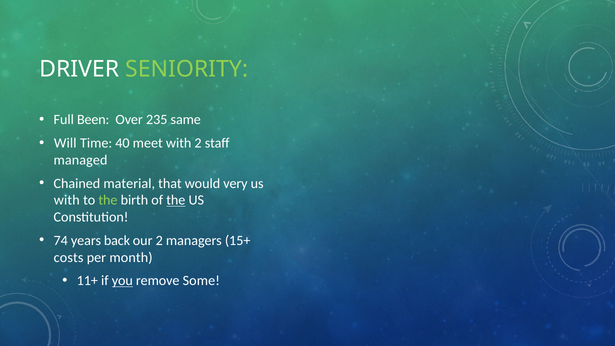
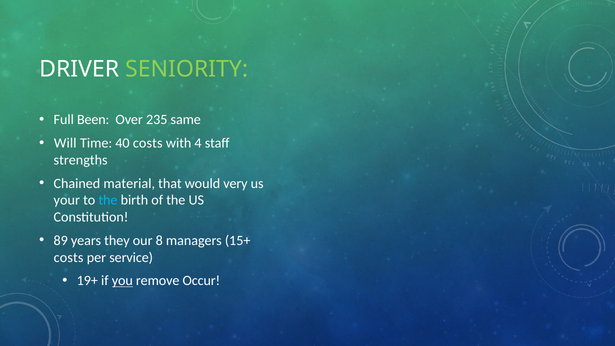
40 meet: meet -> costs (148, 143)
with 2: 2 -> 4 (198, 143)
managed: managed -> strengths (81, 160)
with: with -> your (67, 200)
the colour: light green -> light blue (108, 200)
the underline: present -> none (176, 200)
74: 74 -> 89 (61, 240)
back: back -> they (117, 240)
our 2: 2 -> 8 (159, 240)
month: month -> service (131, 257)
11+: 11+ -> 19+ (87, 281)
Some: Some -> Occur (201, 281)
